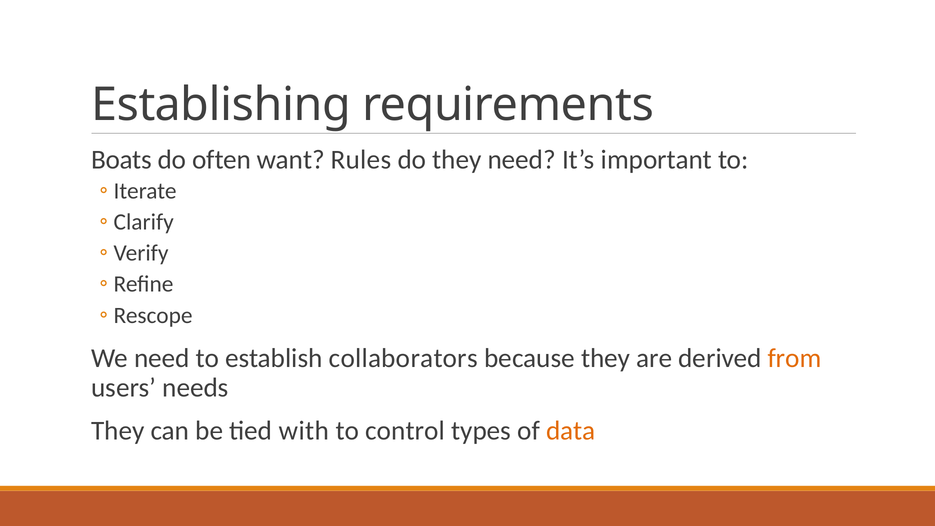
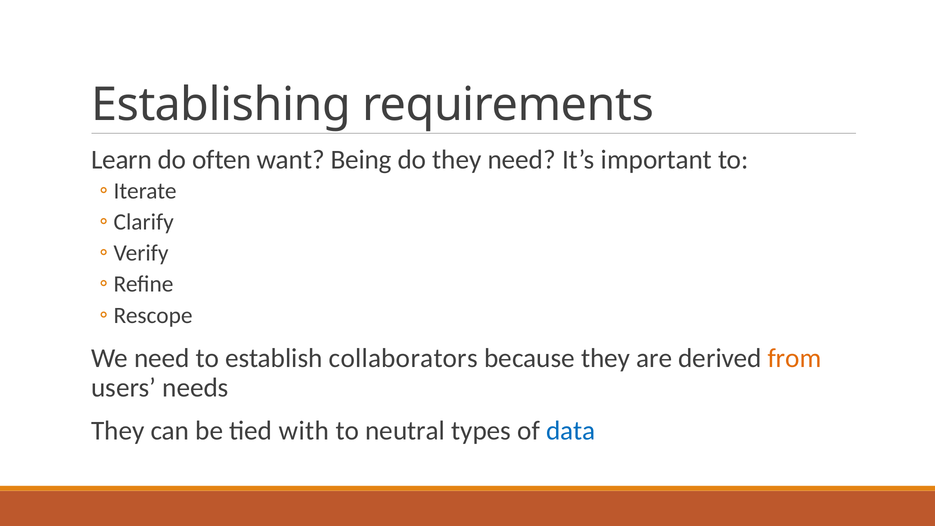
Boats: Boats -> Learn (122, 160)
Rules: Rules -> Being (361, 160)
control: control -> neutral (405, 431)
data colour: orange -> blue (571, 431)
